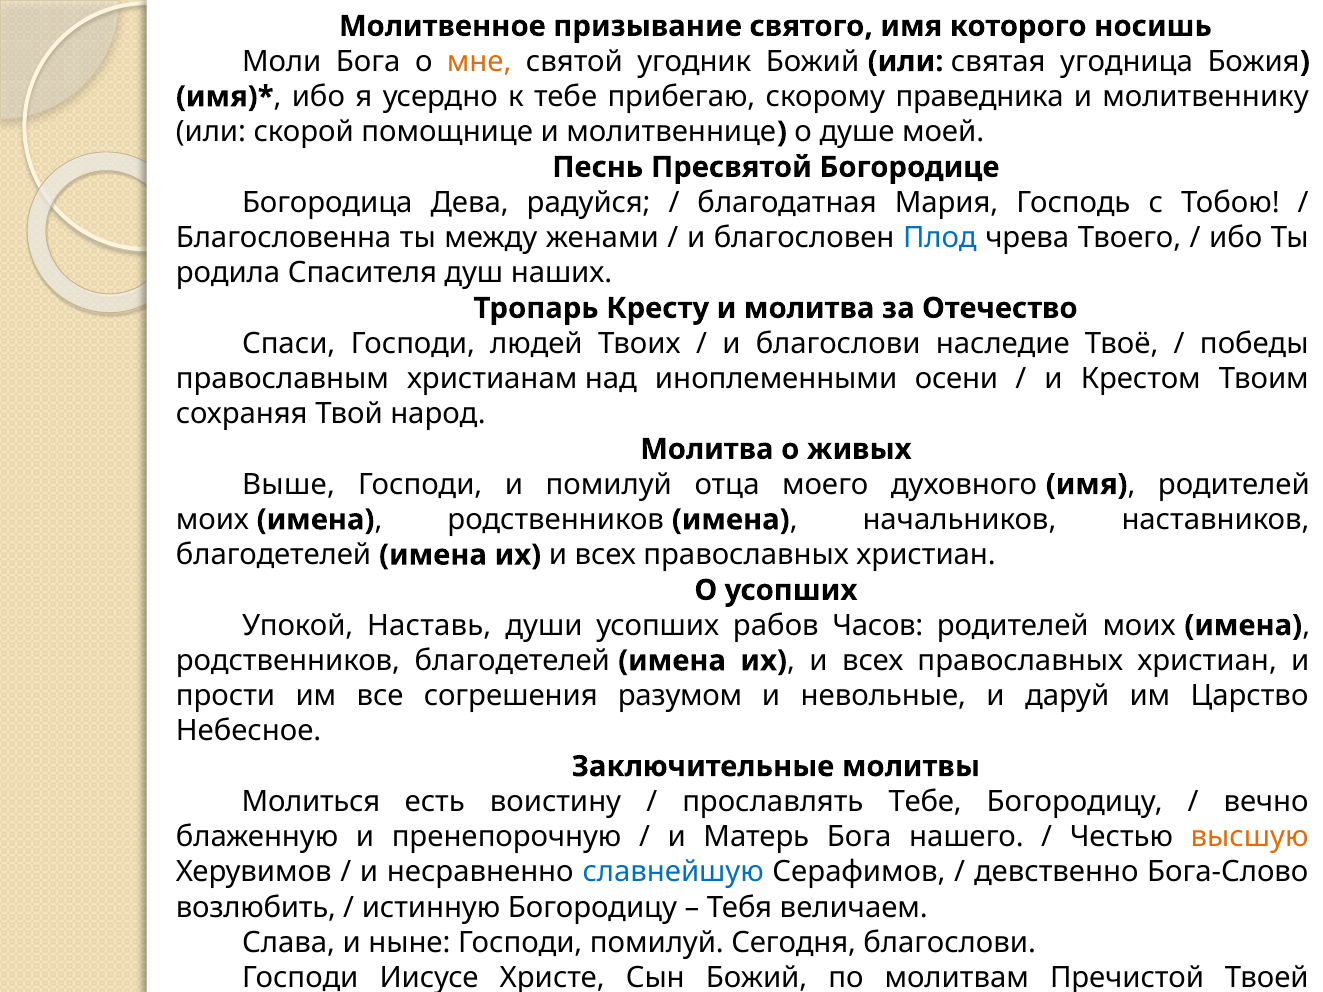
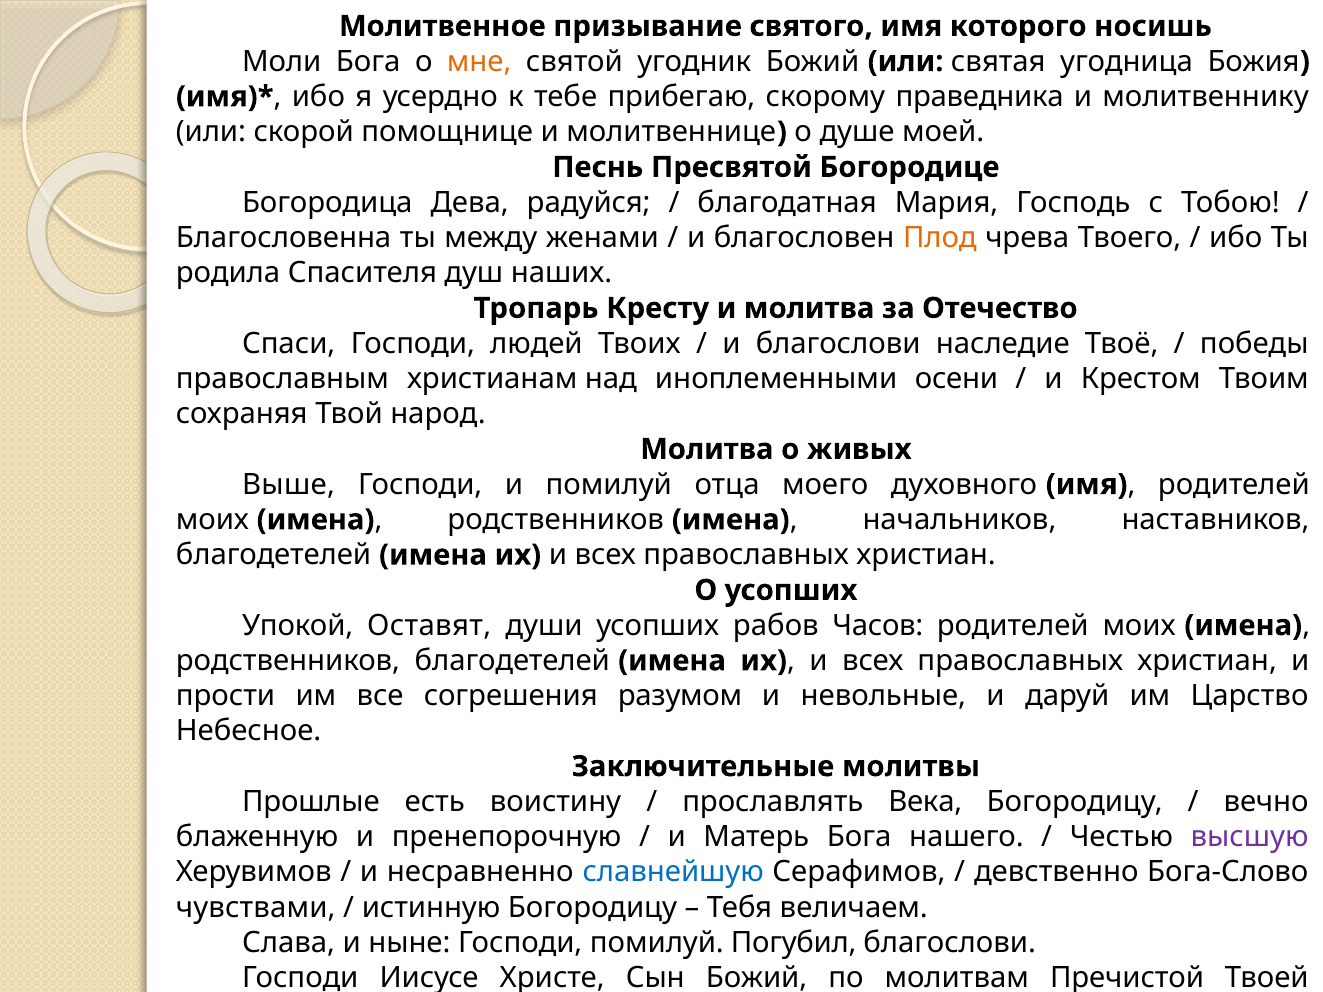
Плод colour: blue -> orange (940, 238)
Наставь: Наставь -> Оставят (429, 626)
Молиться: Молиться -> Прошлые (311, 802)
прославлять Тебе: Тебе -> Века (925, 802)
высшую colour: orange -> purple (1250, 837)
возлюбить: возлюбить -> чувствами (256, 908)
Сегодня: Сегодня -> Погубил (794, 943)
